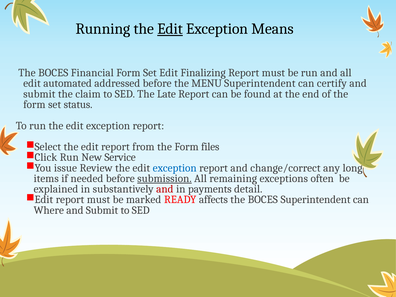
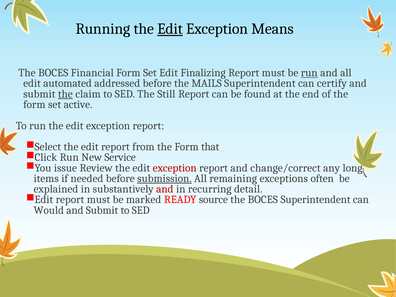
run underline: none -> present (309, 73)
MENU: MENU -> MAILS (207, 83)
the underline: none -> present (65, 94)
Late: Late -> Still (166, 94)
status: status -> active (78, 105)
files: files -> that (210, 147)
exception colour: blue -> red (175, 168)
payments: payments -> recurring (210, 189)
affects: affects -> source (213, 200)
Where: Where -> Would (49, 210)
